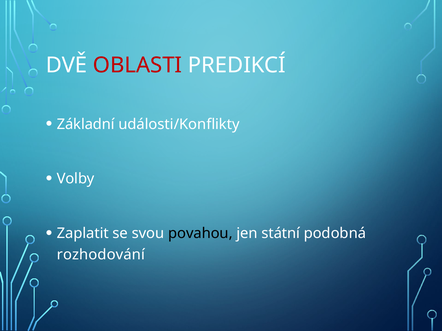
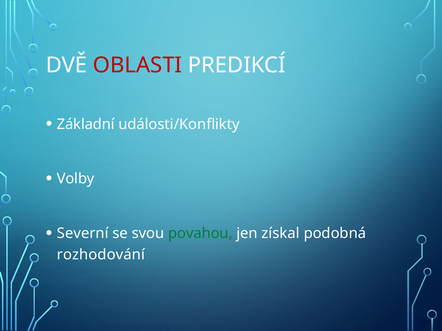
Zaplatit: Zaplatit -> Severní (83, 234)
povahou colour: black -> green (200, 234)
státní: státní -> získal (281, 234)
